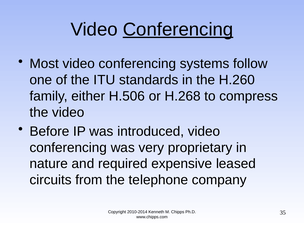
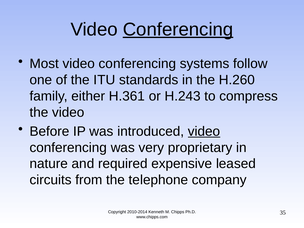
H.506: H.506 -> H.361 (127, 96)
H.268: H.268 -> H.243 (183, 96)
video underline: none -> present (204, 131)
